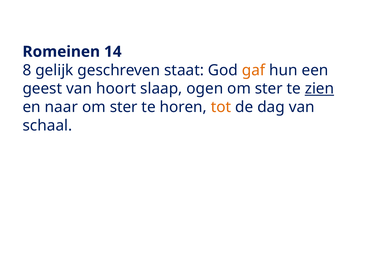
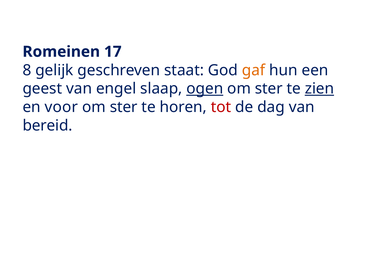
14: 14 -> 17 (113, 52)
hoort: hoort -> engel (116, 89)
ogen underline: none -> present (205, 89)
naar: naar -> voor (61, 107)
tot colour: orange -> red (221, 107)
schaal: schaal -> bereid (47, 125)
